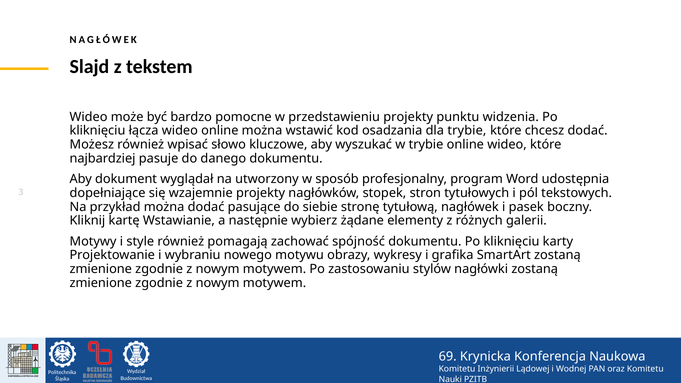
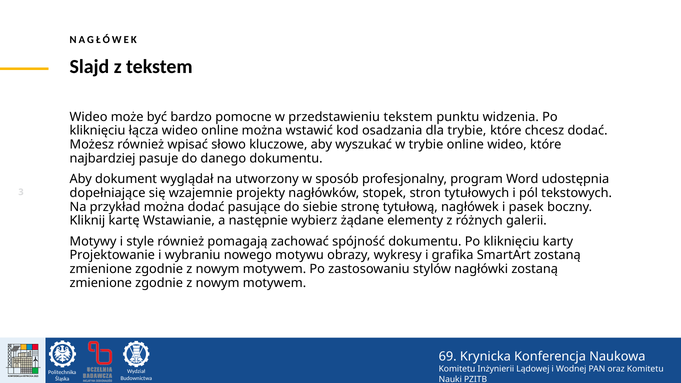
przedstawieniu projekty: projekty -> tekstem (408, 117)
